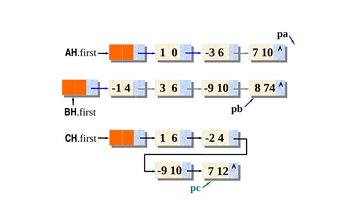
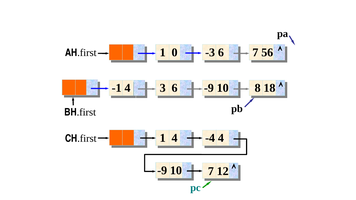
7 10: 10 -> 56 (267, 52)
74: 74 -> 18 (269, 88)
1 6: 6 -> 4 (175, 138)
-2: -2 -> -4 (210, 138)
